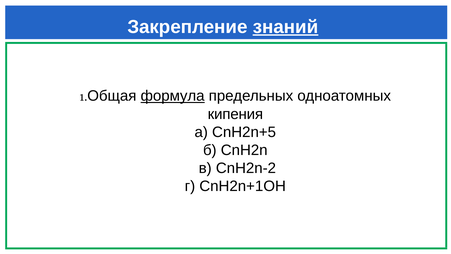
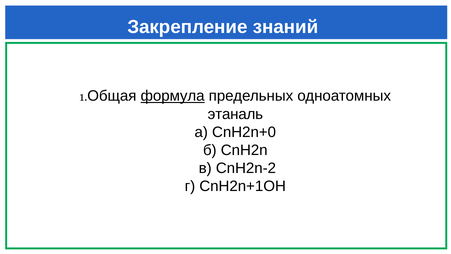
знаний underline: present -> none (286, 27)
кипения: кипения -> этаналь (235, 114)
CnH2n+5: CnH2n+5 -> CnH2n+0 (244, 132)
